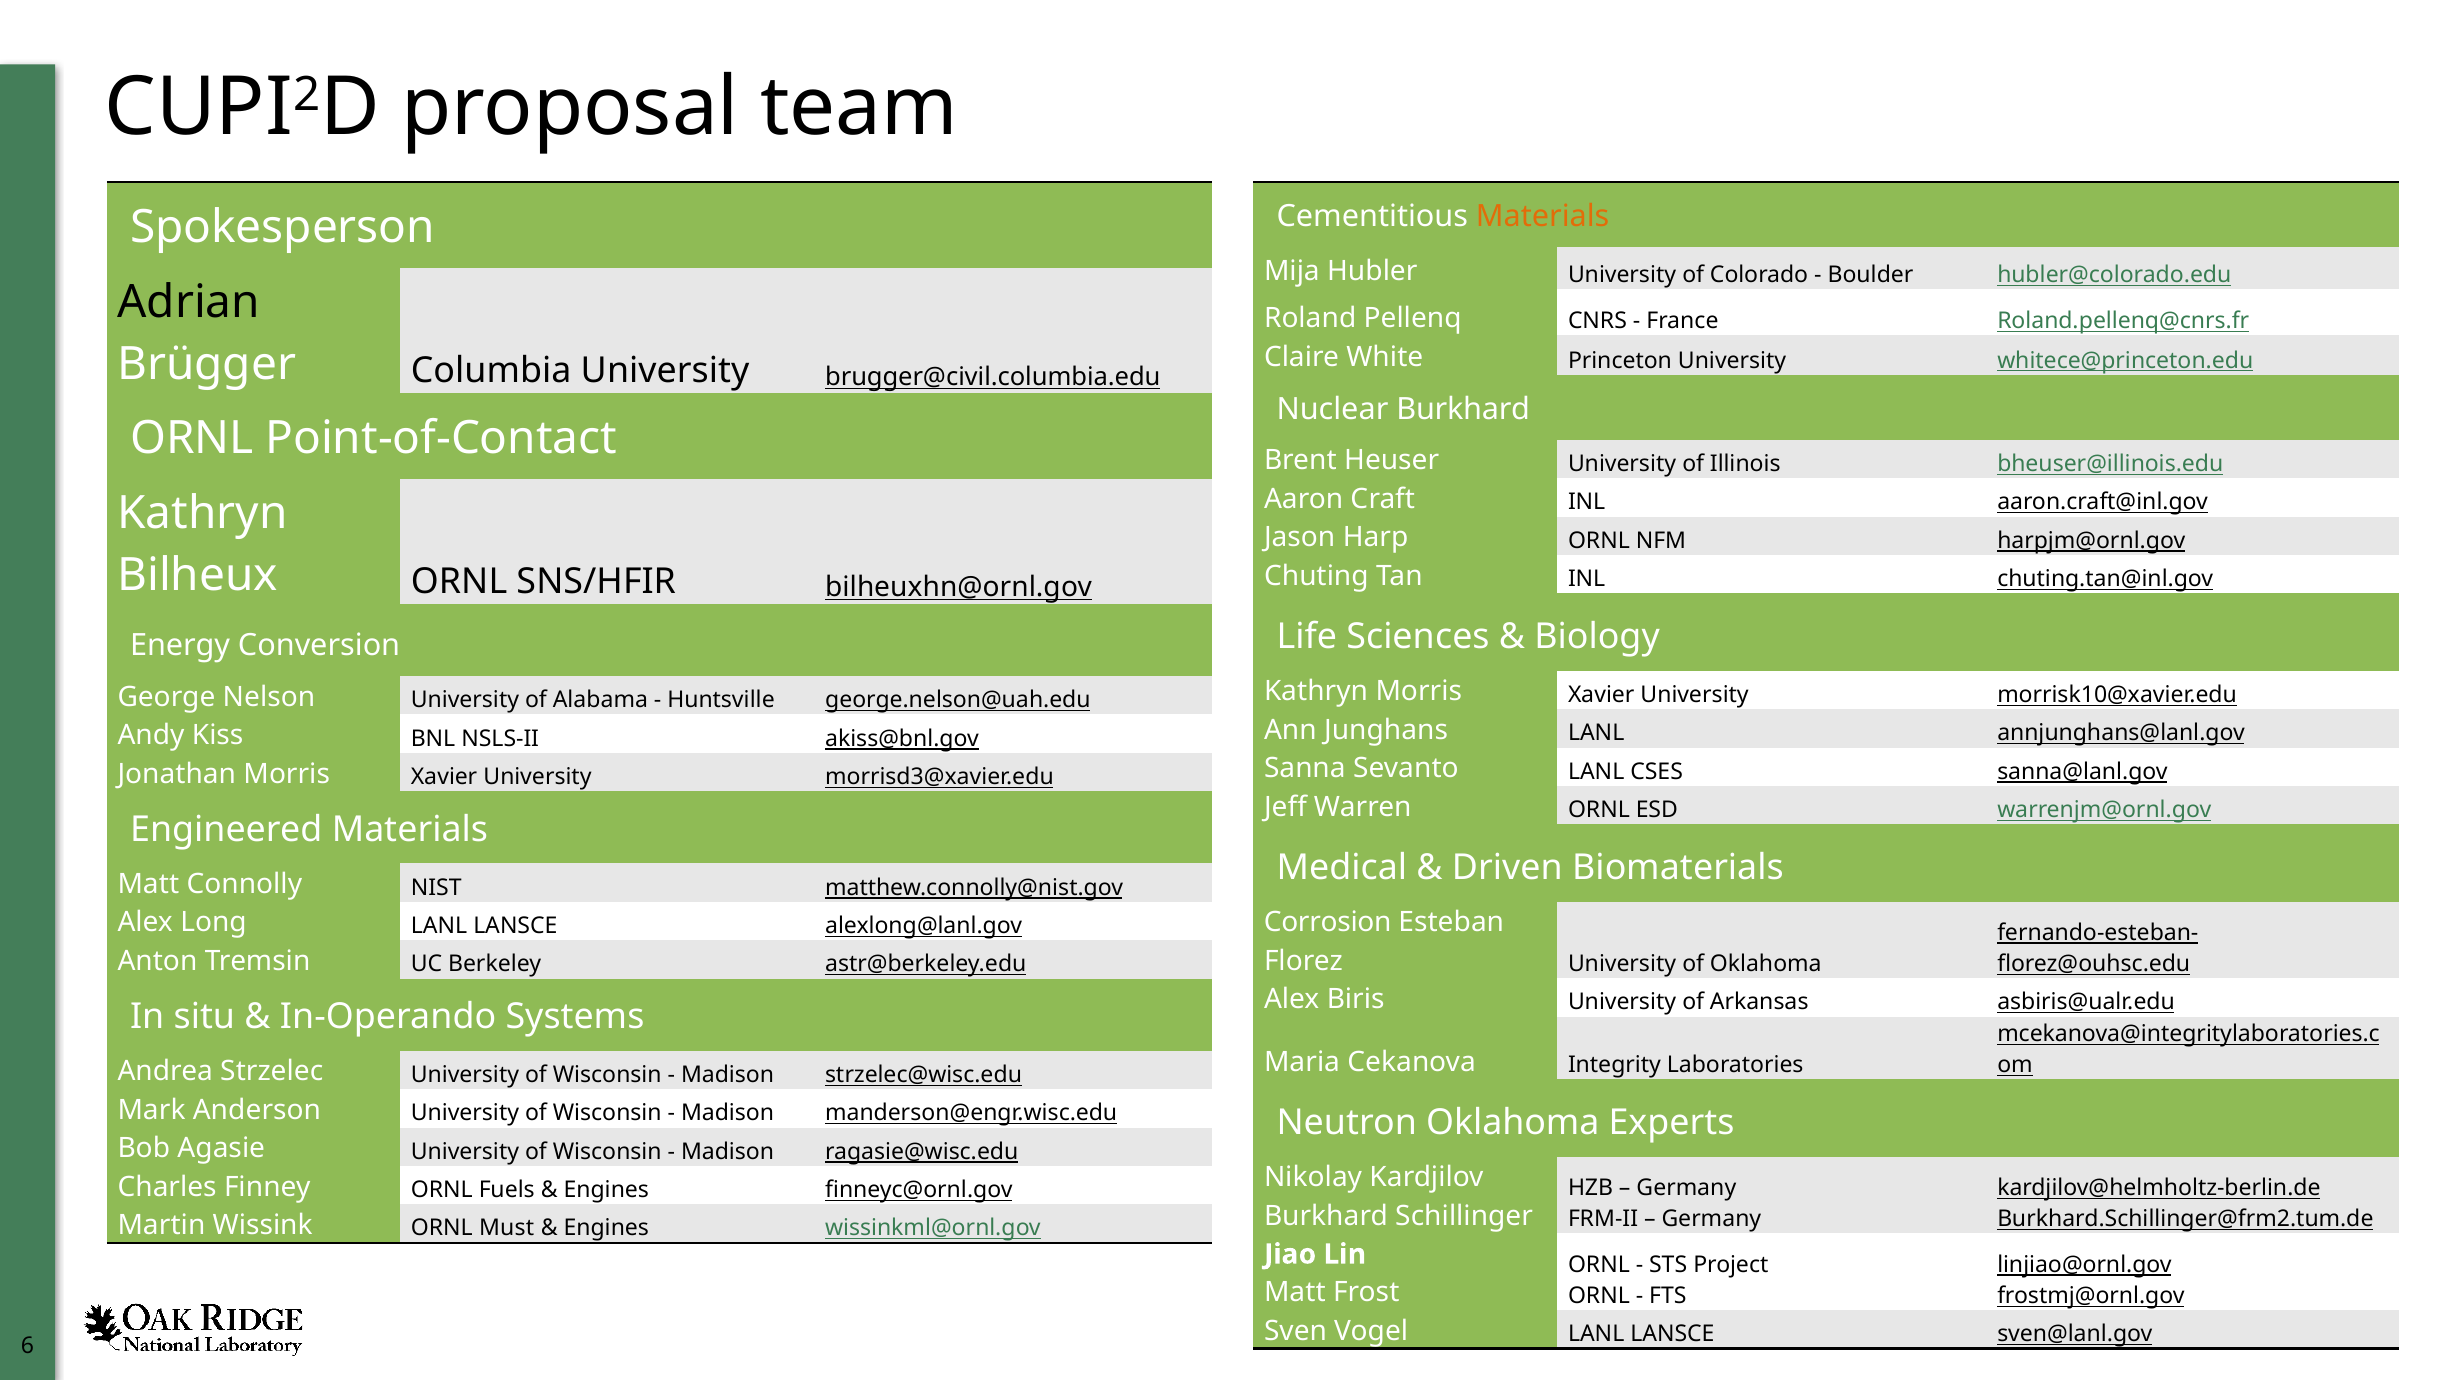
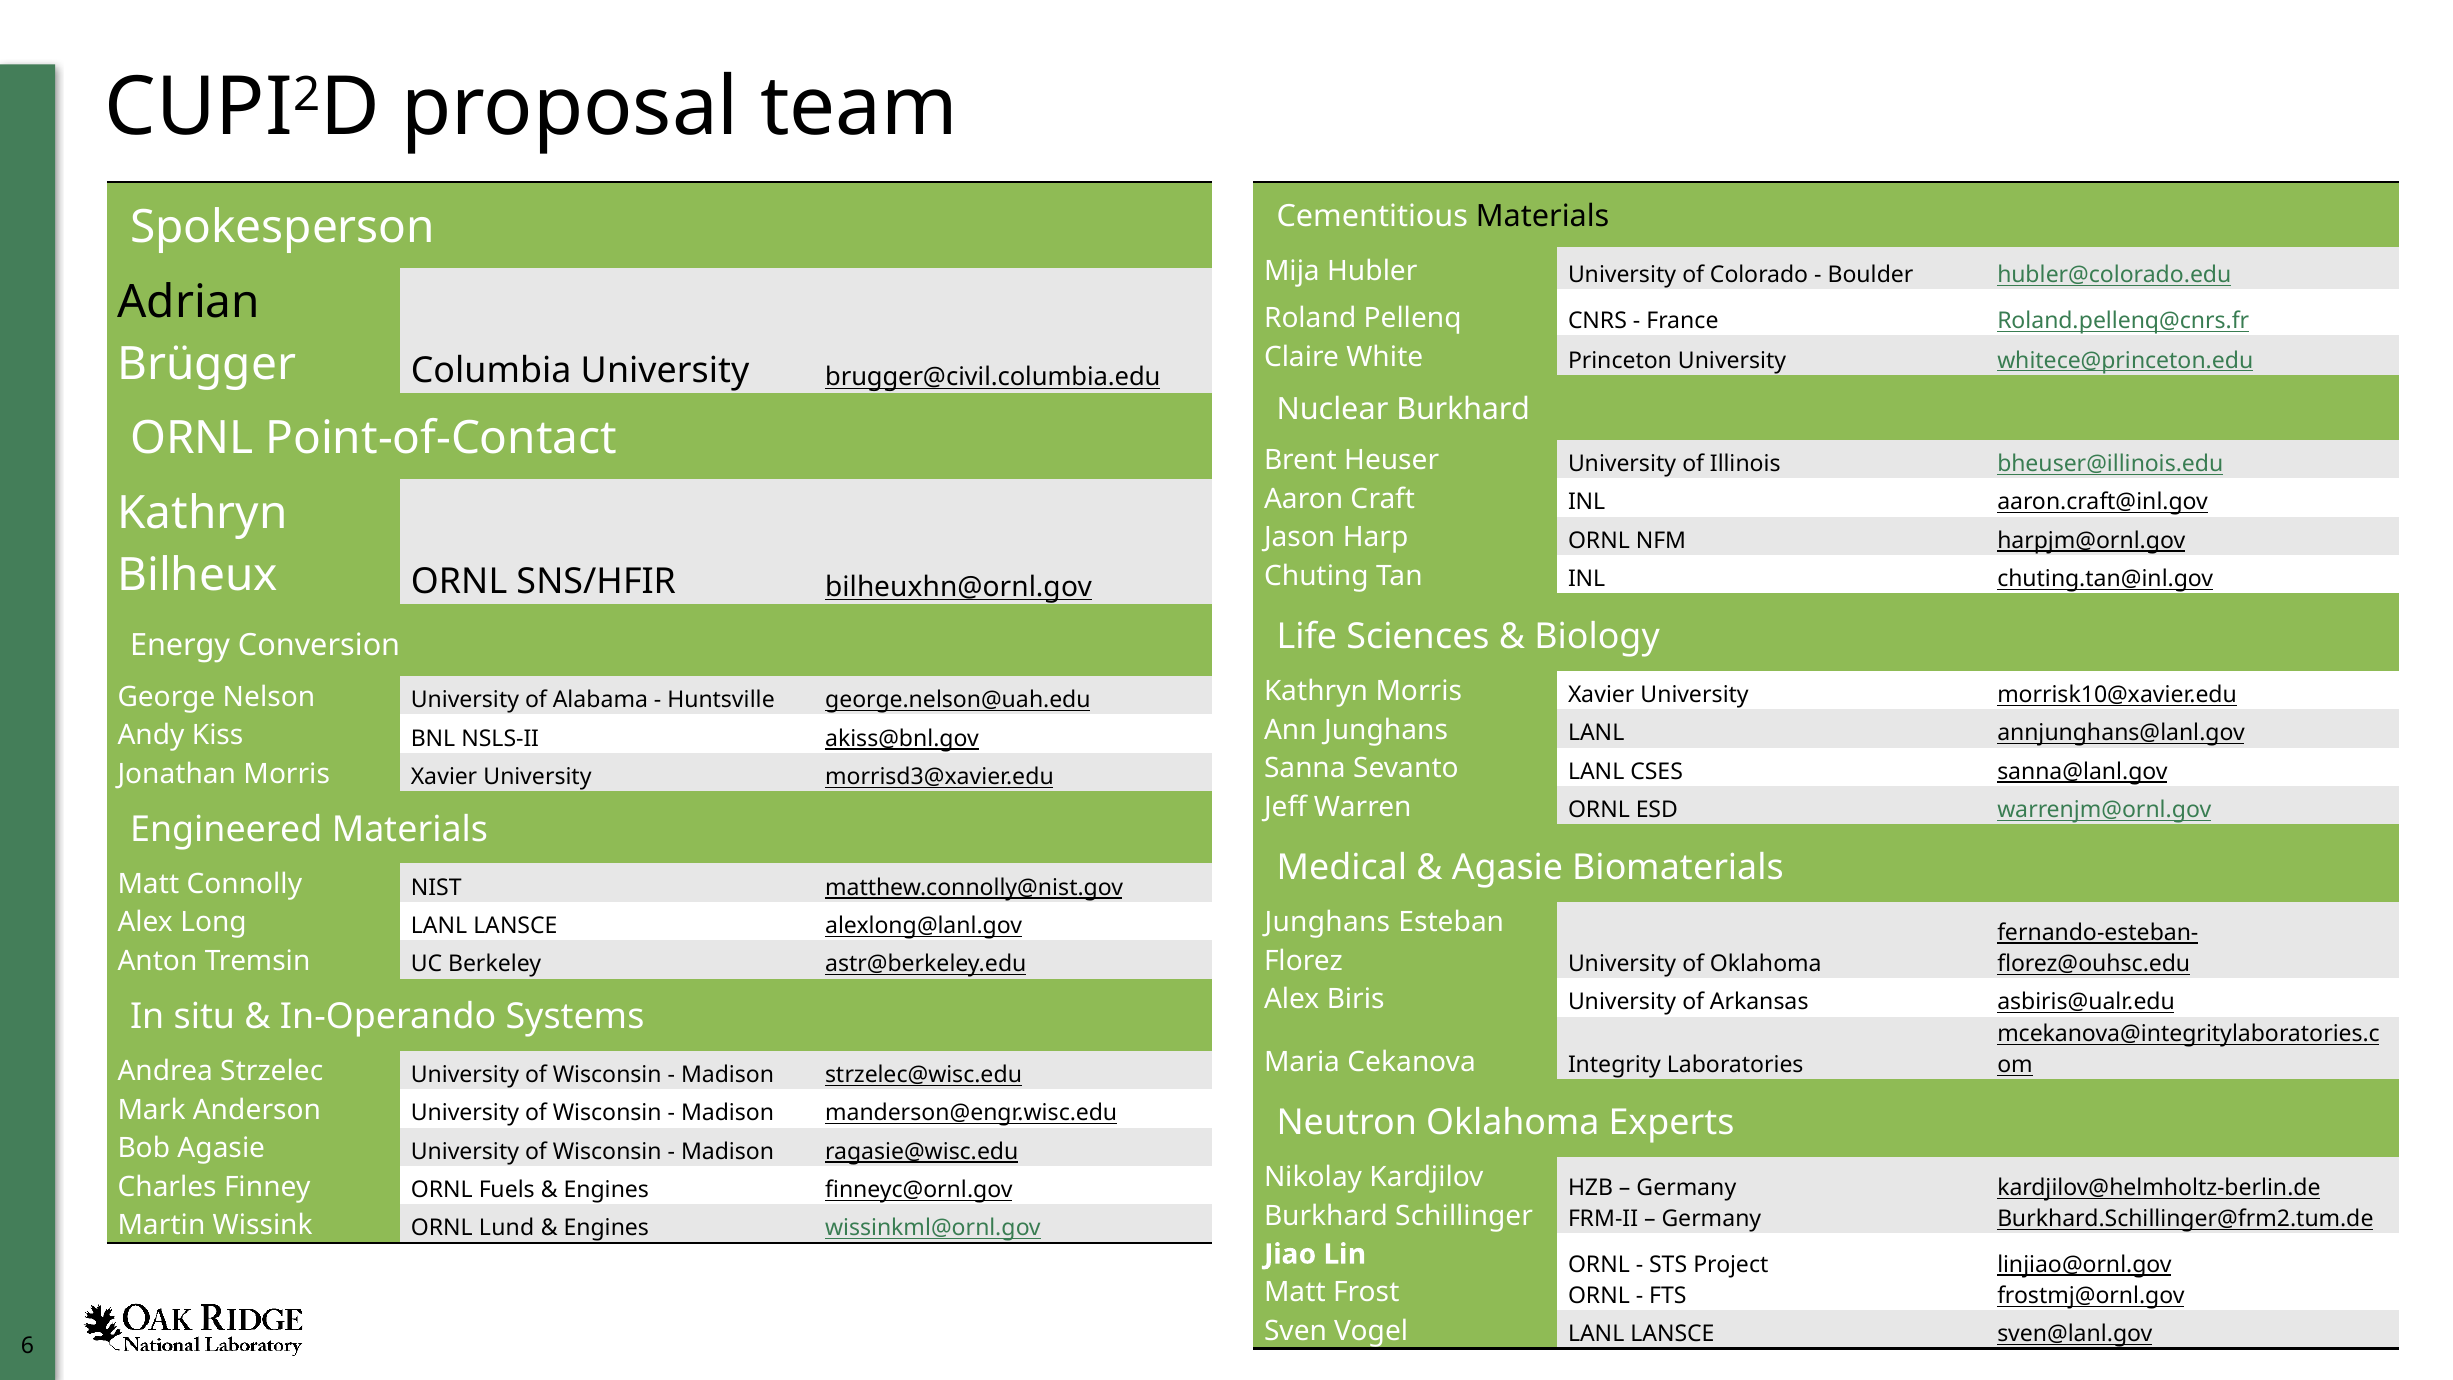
Materials colour: orange -> black (1543, 216)
Driven: Driven -> Agasie (1507, 868)
Corrosion: Corrosion -> Junghans (1327, 922)
Must: Must -> Lund (507, 1228)
